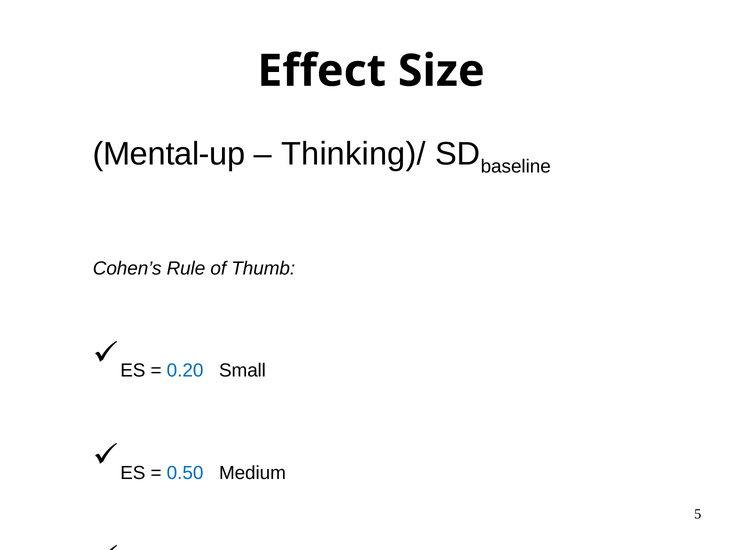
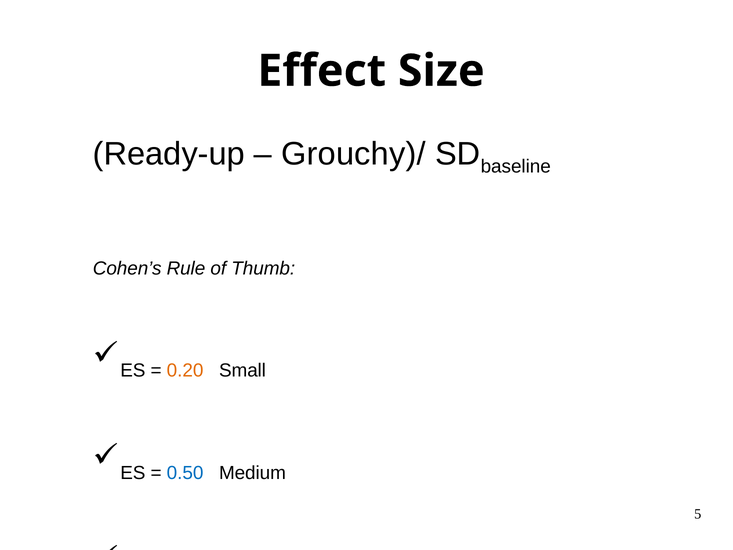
Mental-up: Mental-up -> Ready-up (169, 154)
Thinking)/: Thinking)/ -> Grouchy)/ (353, 154)
0.20 colour: blue -> orange (185, 371)
